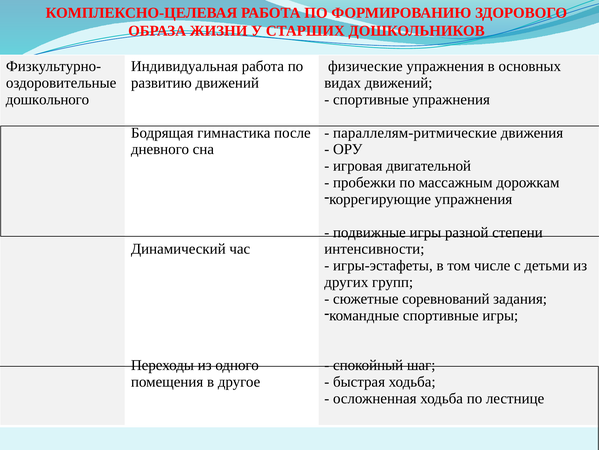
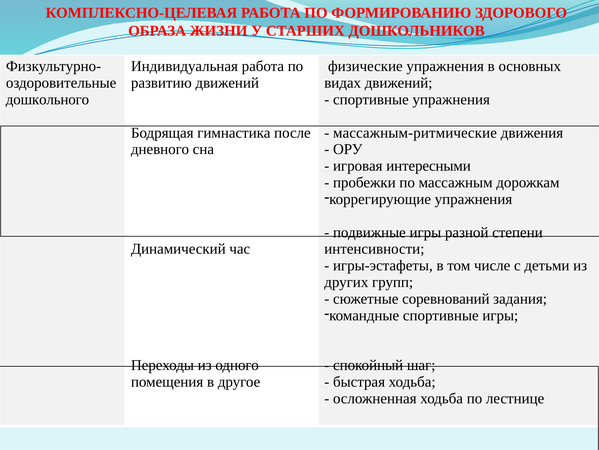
параллелям-ритмические: параллелям-ритмические -> массажным-ритмические (415, 133)
двигательной: двигательной -> интересными (429, 166)
